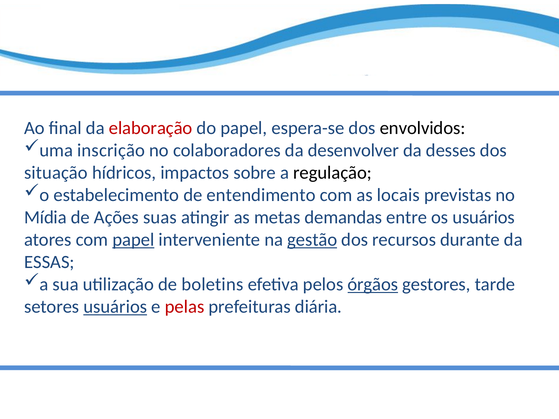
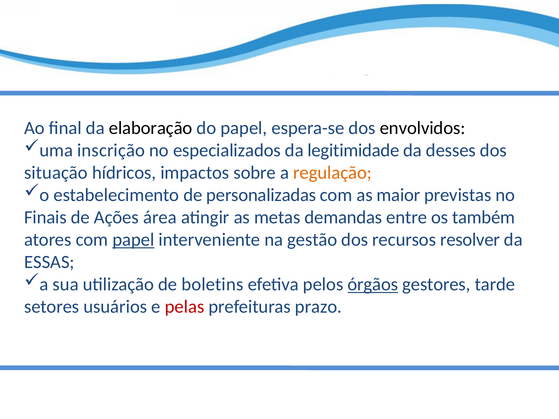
elaboração colour: red -> black (151, 128)
colaboradores: colaboradores -> especializados (227, 150)
desenvolver: desenvolver -> legitimidade (353, 150)
regulação colour: black -> orange (333, 173)
entendimento: entendimento -> personalizadas (261, 195)
locais: locais -> maior (398, 195)
Mídia: Mídia -> Finais (45, 218)
suas: suas -> área (160, 218)
os usuários: usuários -> também (484, 218)
gestão underline: present -> none (312, 240)
durante: durante -> resolver (470, 240)
usuários underline: present -> none (115, 307)
diária: diária -> prazo (318, 307)
